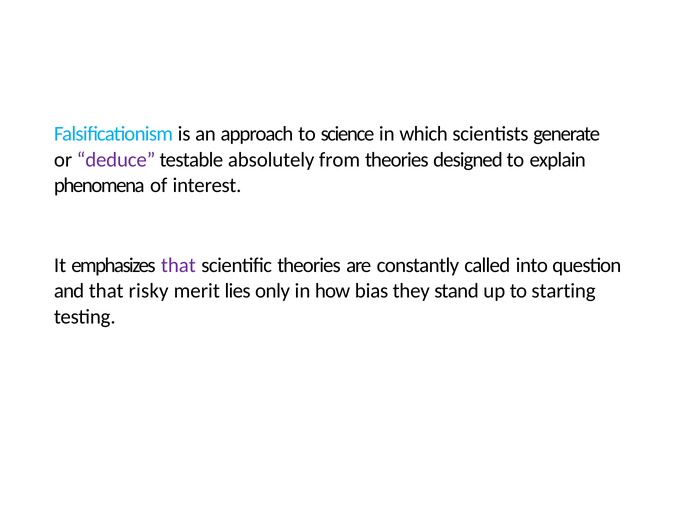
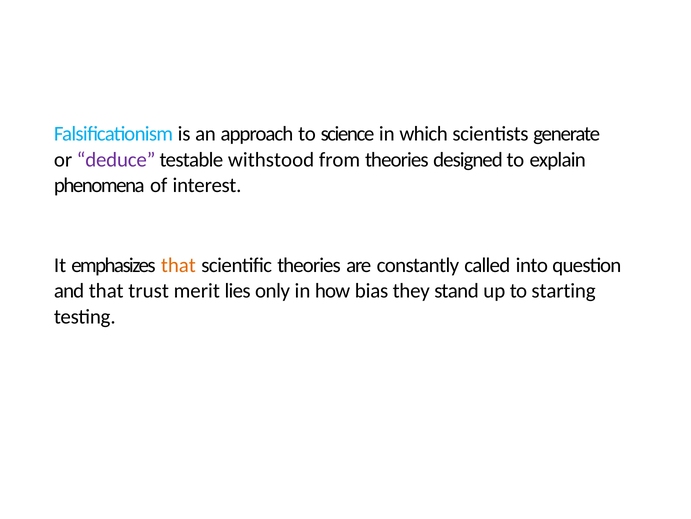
absolutely: absolutely -> withstood (271, 160)
that colour: purple -> orange (178, 265)
risky: risky -> trust (149, 291)
